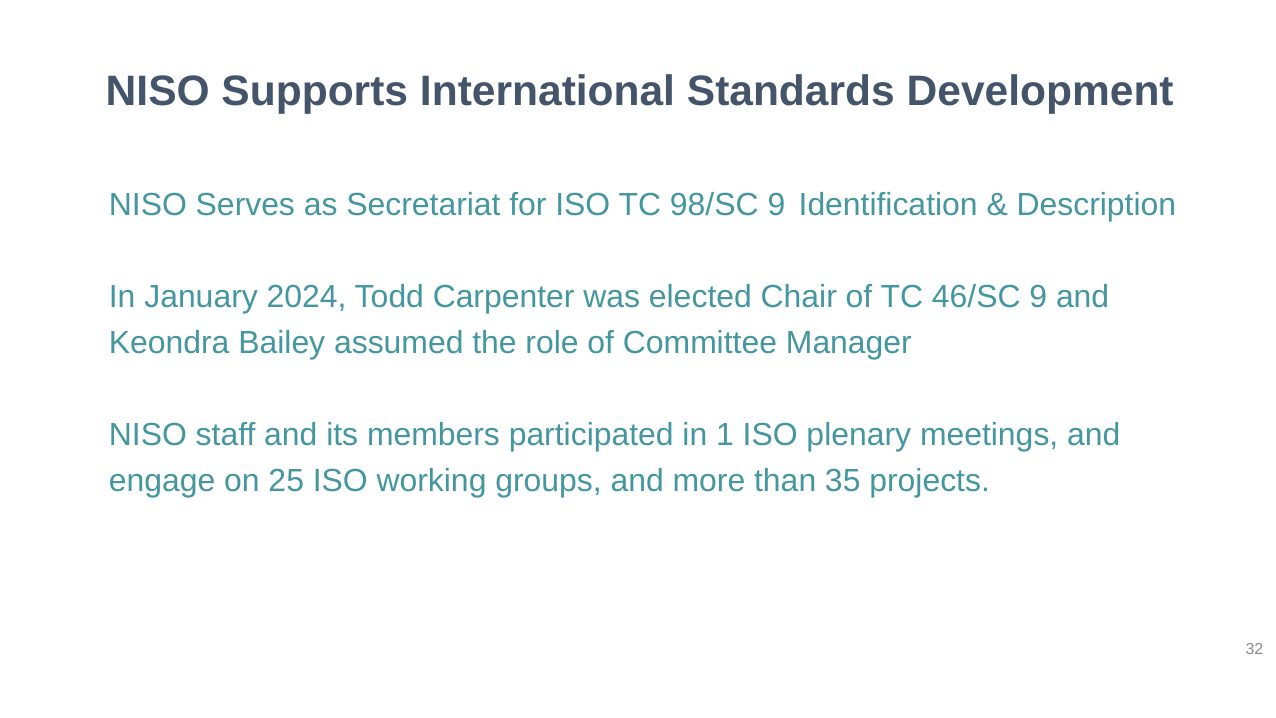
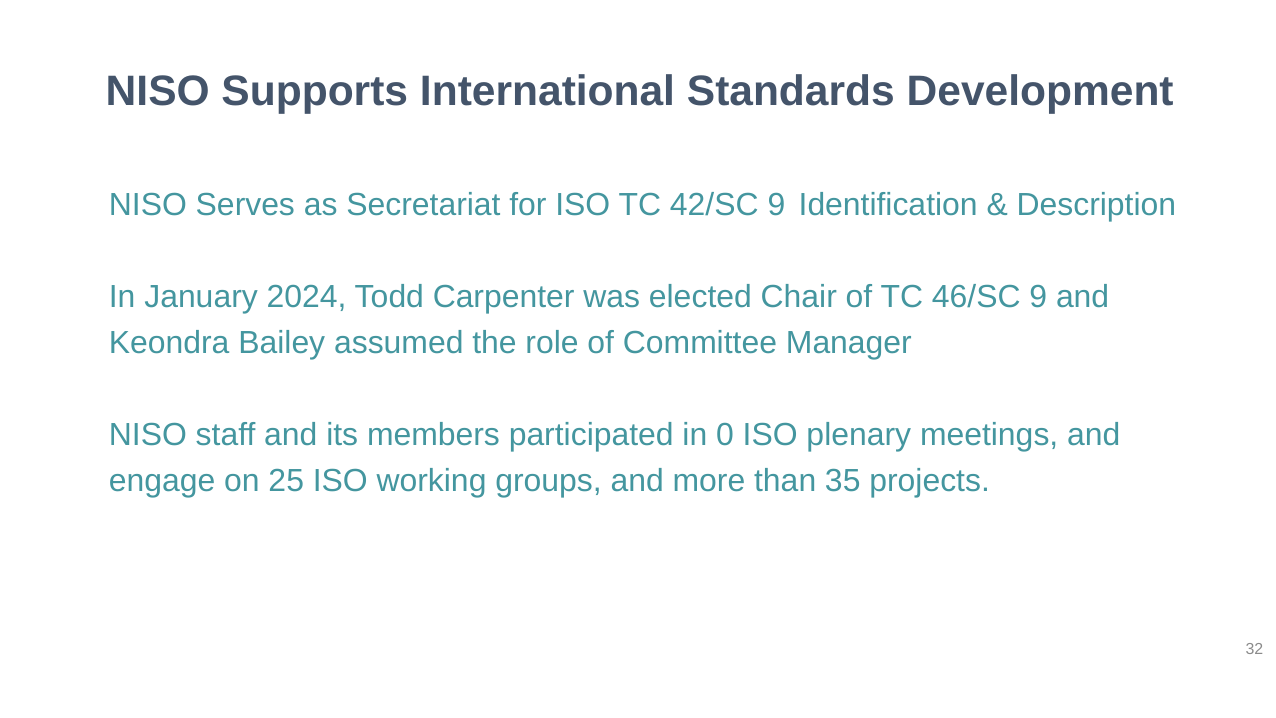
98/SC: 98/SC -> 42/SC (714, 205)
1: 1 -> 0 (725, 435)
